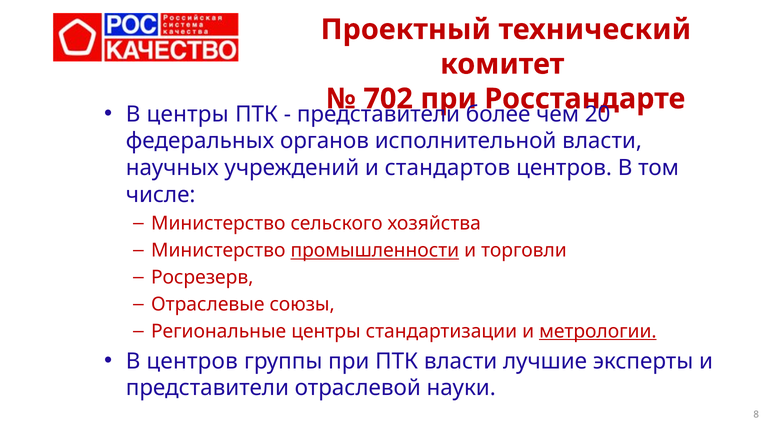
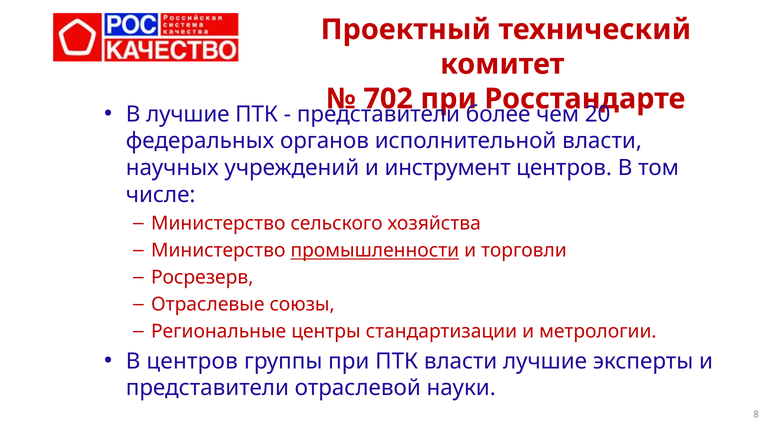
В центры: центры -> лучшие (188, 114)
стандартов: стандартов -> инструмент (448, 168)
метрологии underline: present -> none (598, 331)
